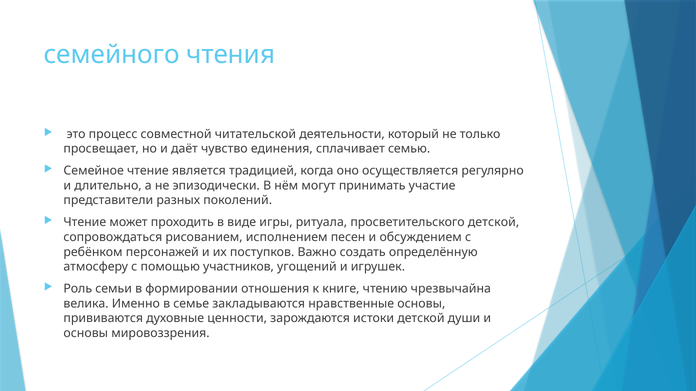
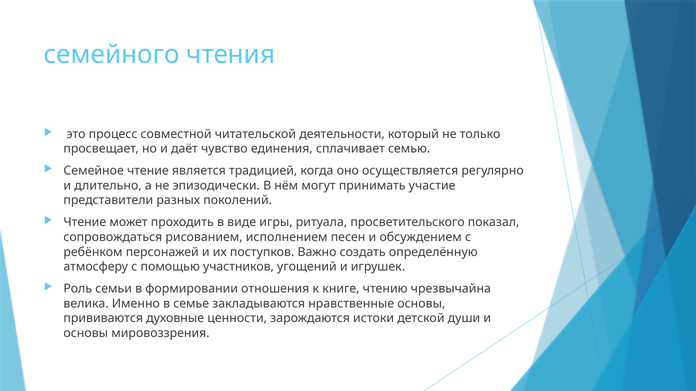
просветительского детской: детской -> показал (494, 223)
